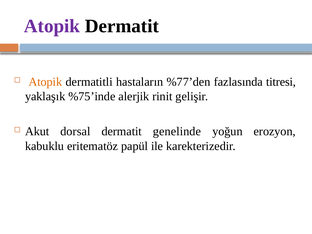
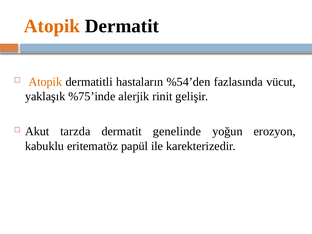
Atopik colour: purple -> orange (52, 26)
%77’den: %77’den -> %54’den (189, 82)
titresi: titresi -> vücut (281, 82)
dorsal: dorsal -> tarzda (75, 131)
